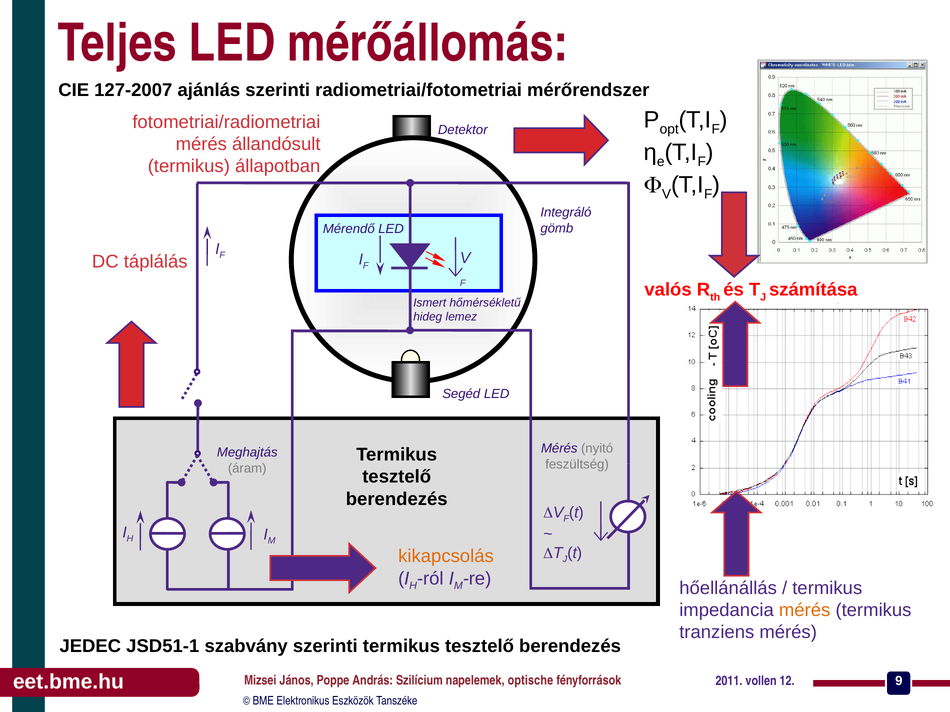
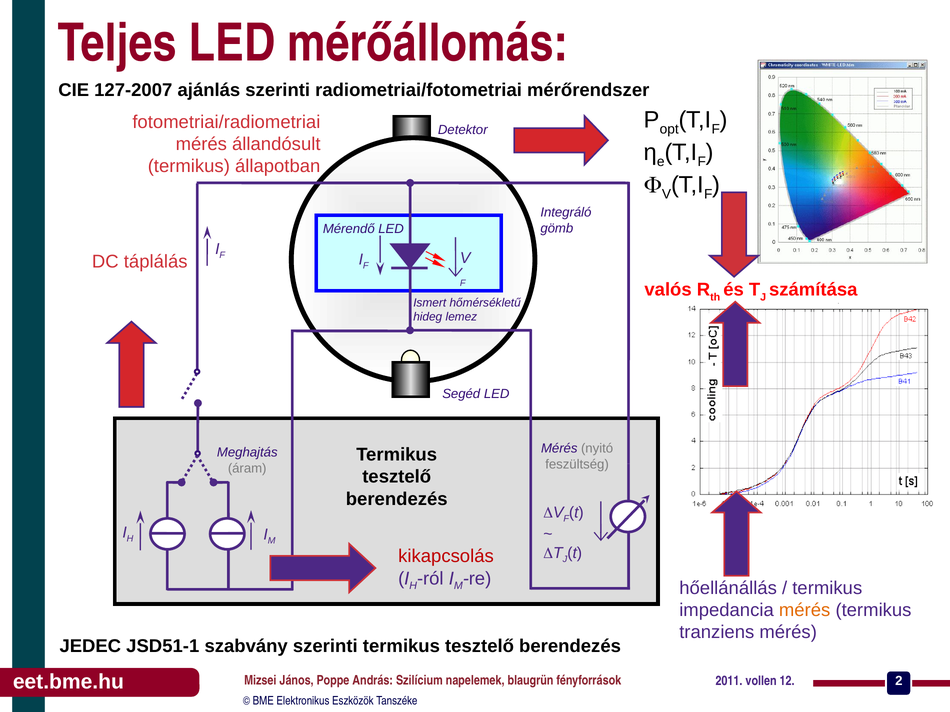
kikapcsolás colour: orange -> red (446, 557)
optische: optische -> blaugrün (531, 681)
9: 9 -> 2 (899, 681)
